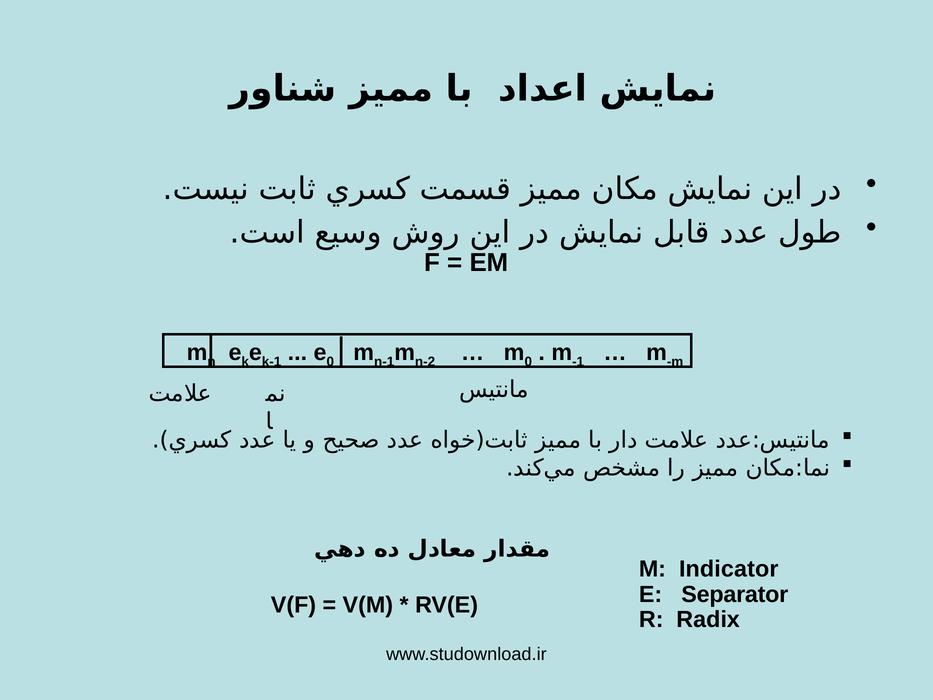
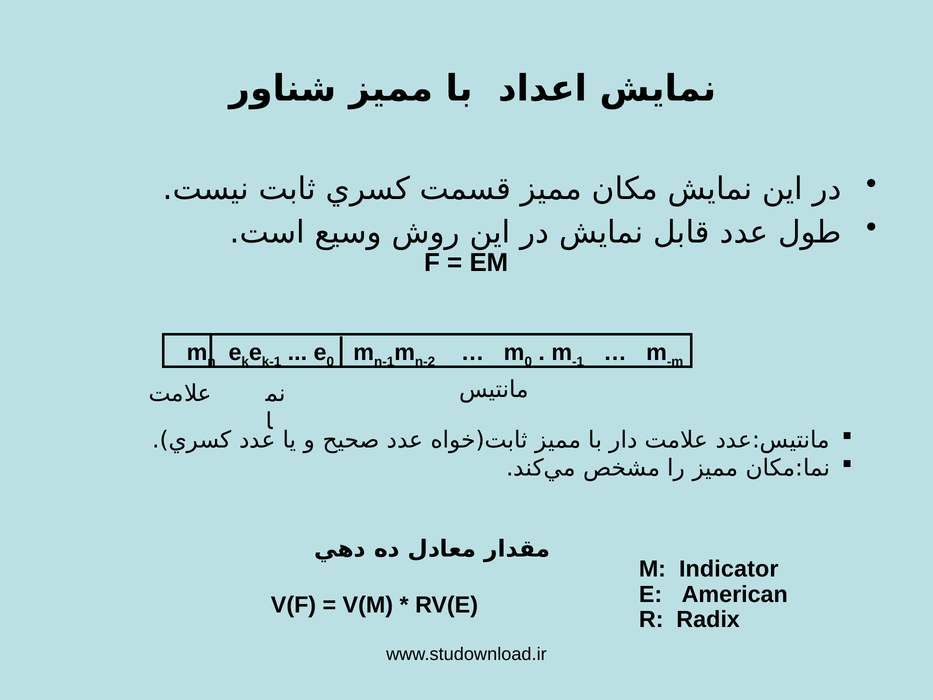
Separator: Separator -> American (735, 594)
